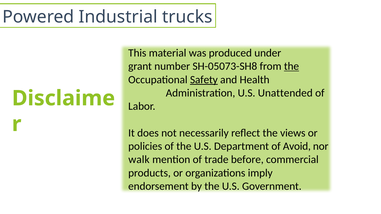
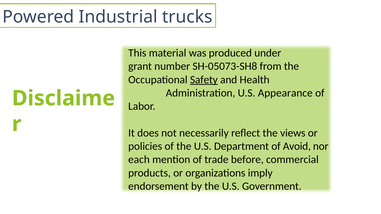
the underline: present -> none (291, 66)
Unattended: Unattended -> Appearance (285, 93)
walk: walk -> each (139, 160)
